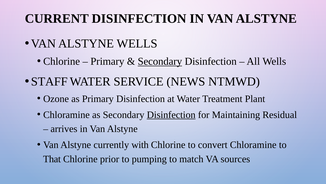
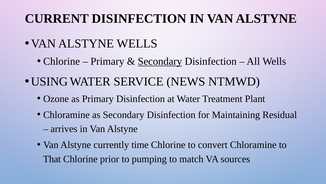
STAFF: STAFF -> USING (49, 81)
Disinfection underline: present -> none (171, 114)
with: with -> time (140, 144)
